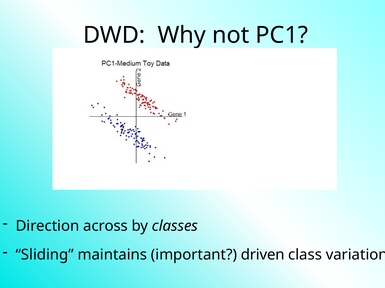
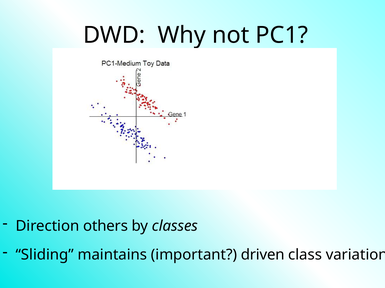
across: across -> others (106, 227)
